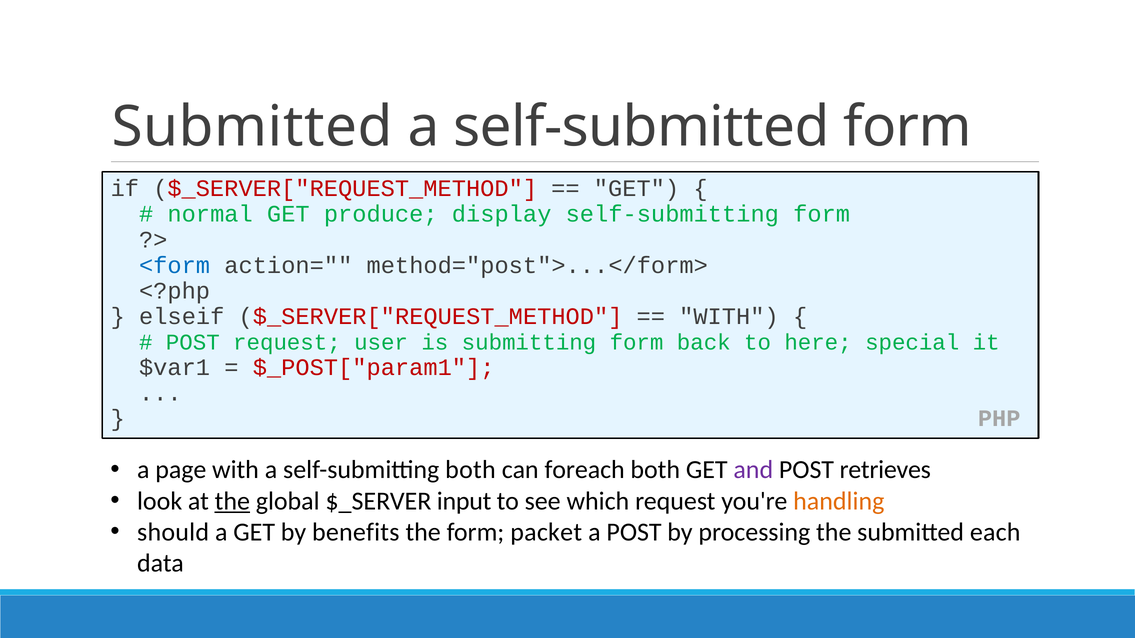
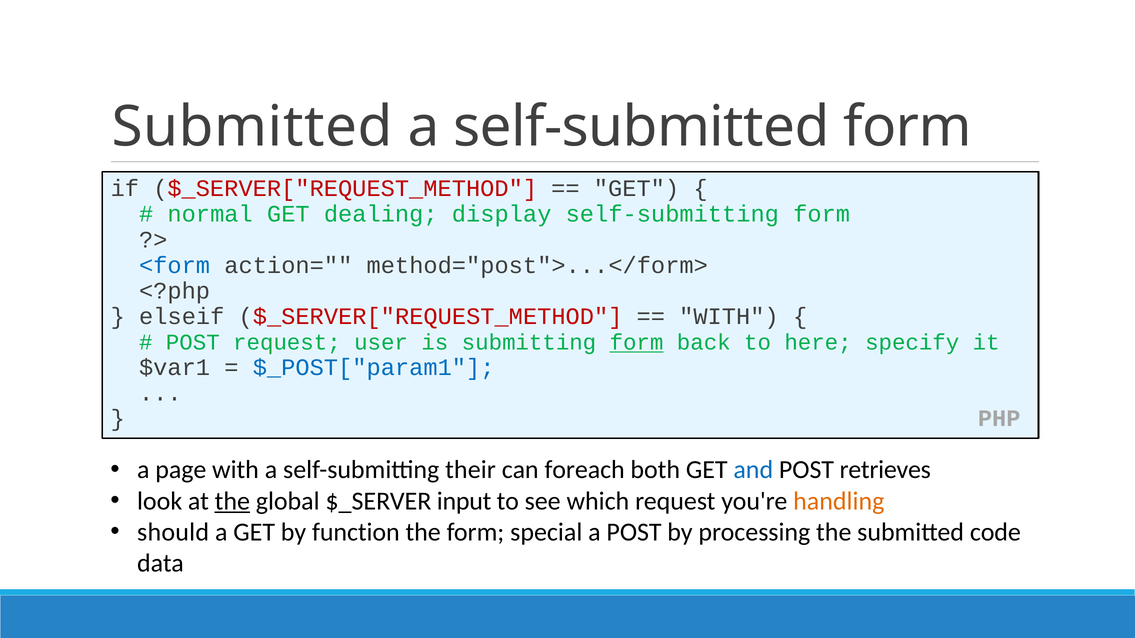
produce: produce -> dealing (381, 214)
form underline: none -> present (637, 343)
special: special -> specify (912, 343)
$_POST["param1 colour: red -> blue (374, 368)
self-submitting both: both -> their (471, 470)
and colour: purple -> blue (753, 470)
benefits: benefits -> function (356, 533)
packet: packet -> special (546, 533)
each: each -> code (995, 533)
